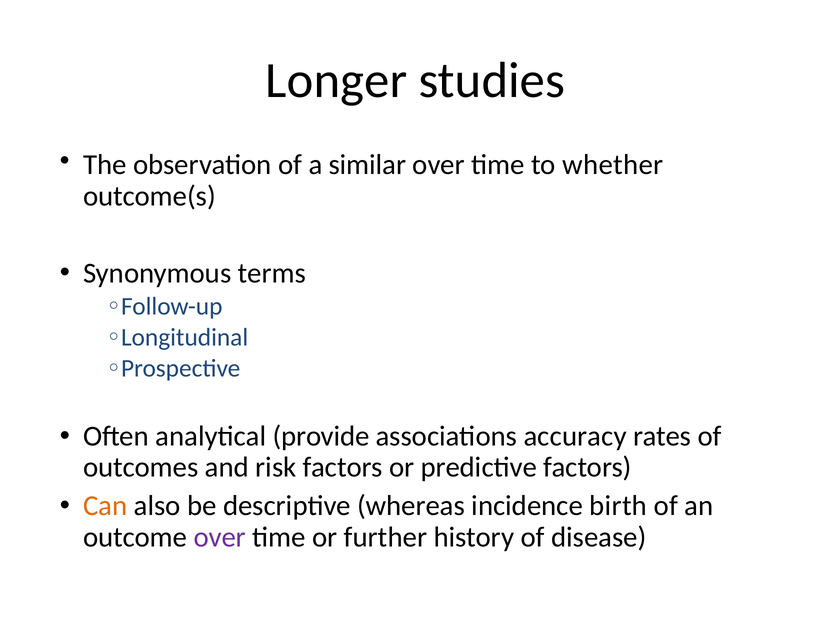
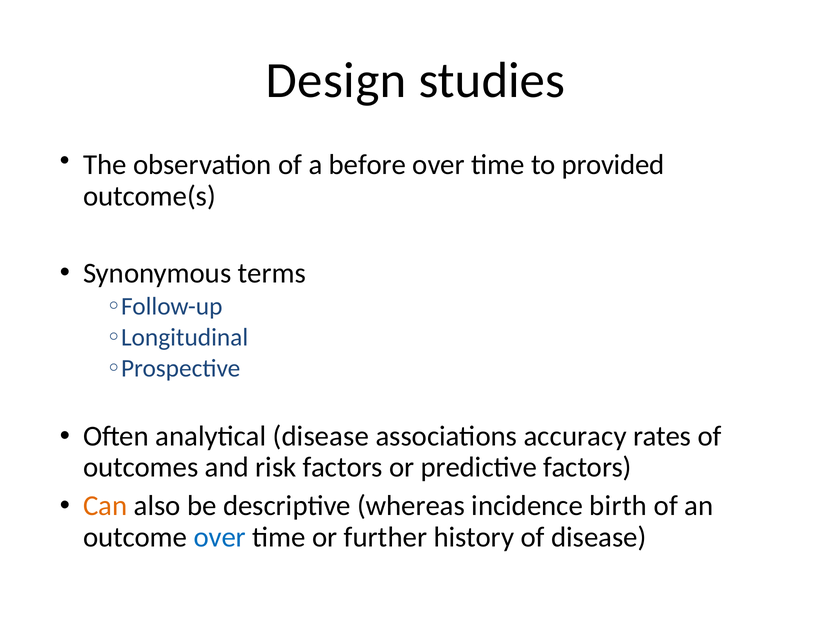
Longer: Longer -> Design (336, 80)
similar: similar -> before (367, 165)
whether: whether -> provided (613, 165)
analytical provide: provide -> disease (321, 436)
over colour: purple -> blue (220, 537)
